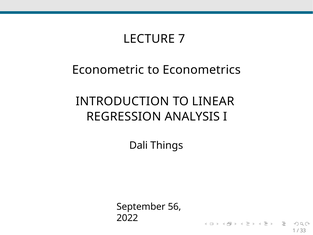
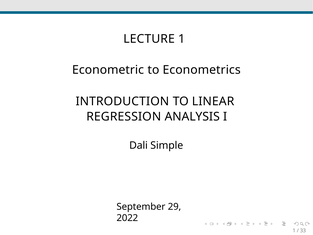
LECTURE 7: 7 -> 1 (182, 39)
Things: Things -> Simple (167, 145)
56: 56 -> 29 (174, 207)
